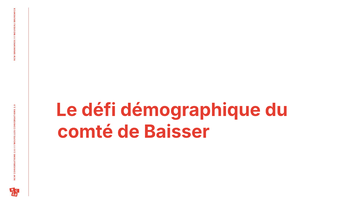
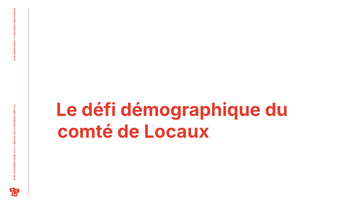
Baisser: Baisser -> Locaux (177, 132)
